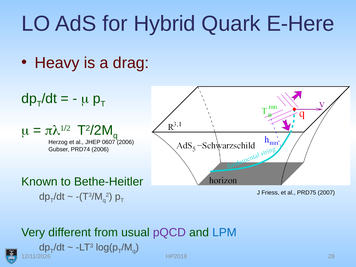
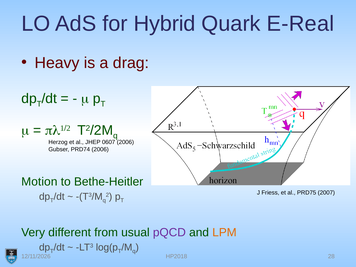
E-Here: E-Here -> E-Real (300, 24)
Known: Known -> Motion (39, 182)
LPM colour: blue -> orange (224, 232)
